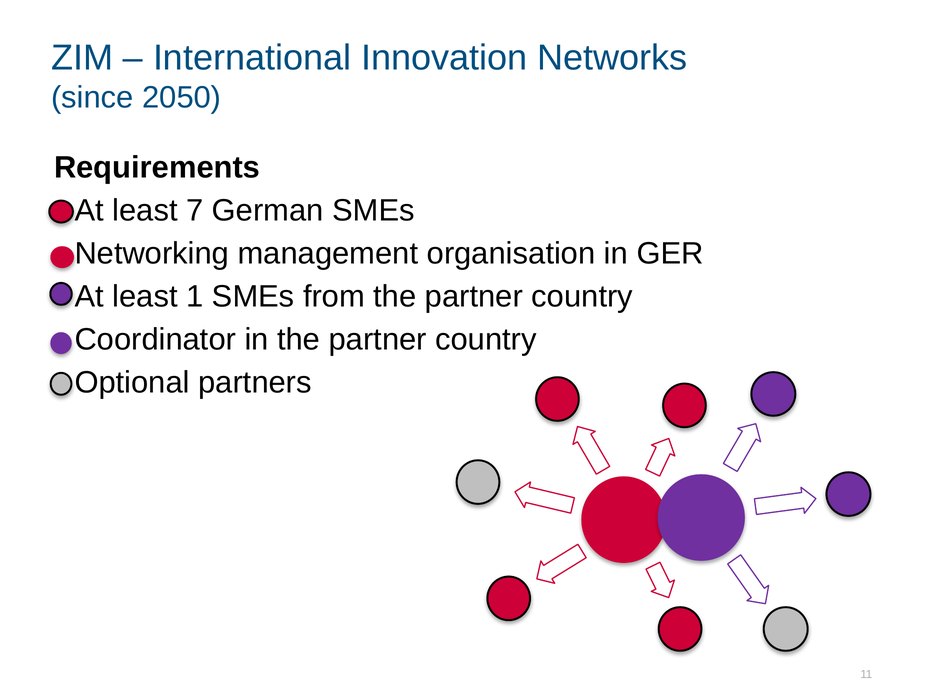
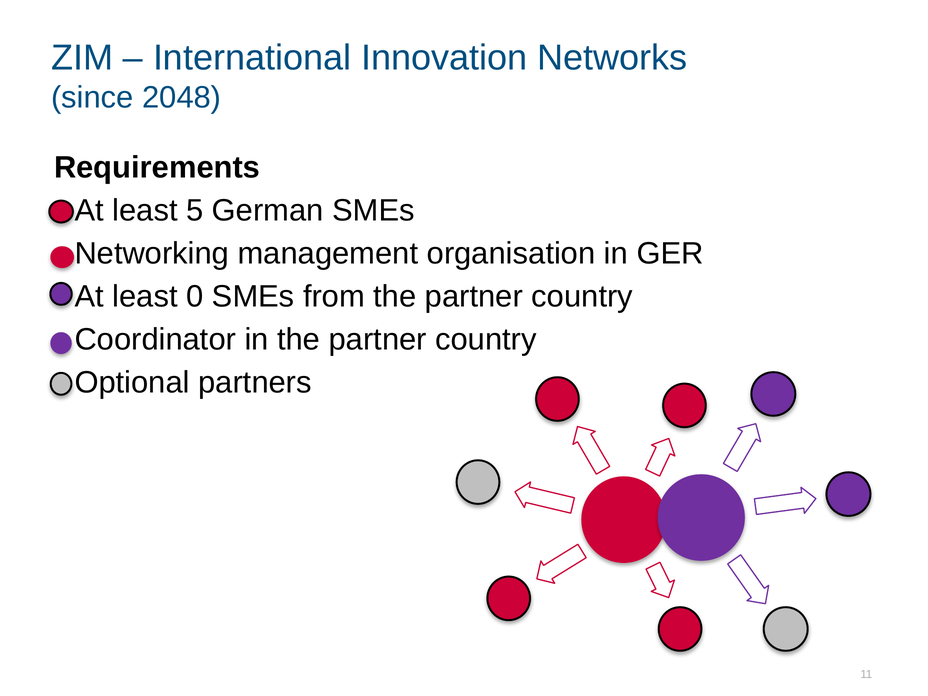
2050: 2050 -> 2048 (182, 98)
7: 7 -> 5 (195, 211)
1: 1 -> 0 (195, 297)
